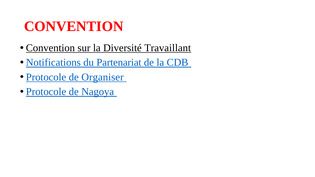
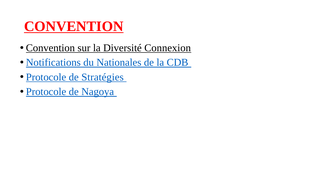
CONVENTION underline: none -> present (74, 26)
Travaillant: Travaillant -> Connexion (168, 48)
Partenariat: Partenariat -> Nationales (119, 63)
Organiser: Organiser -> Stratégies (103, 77)
